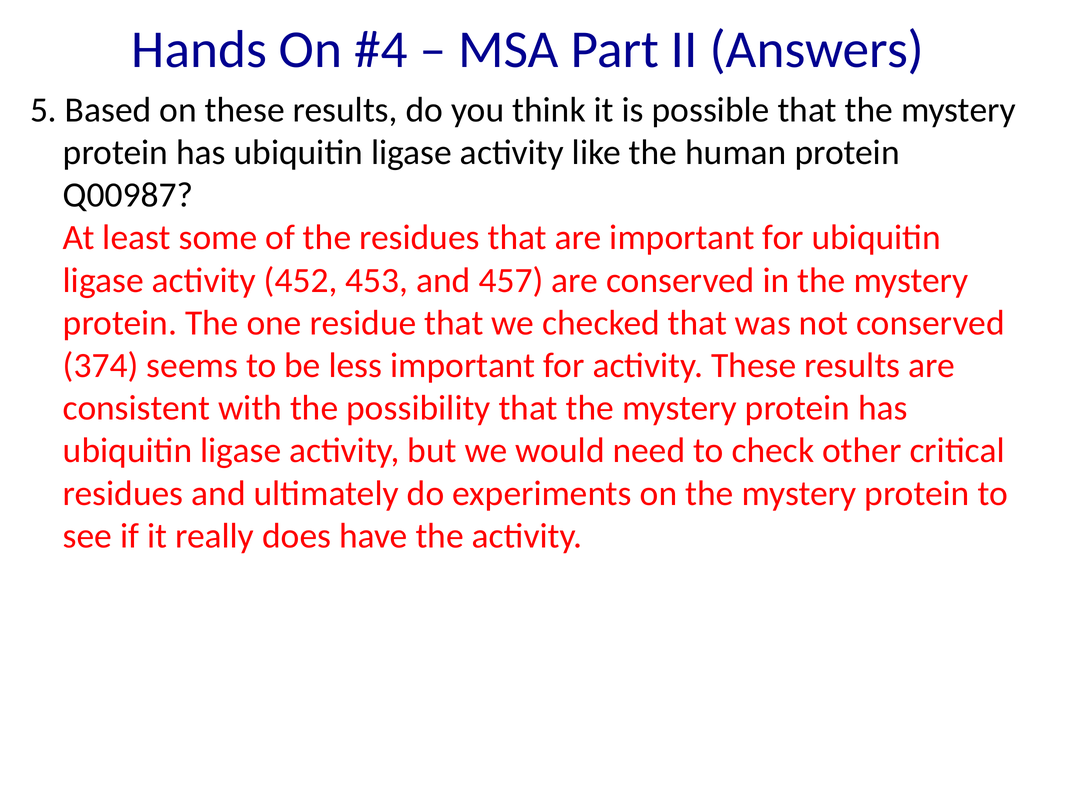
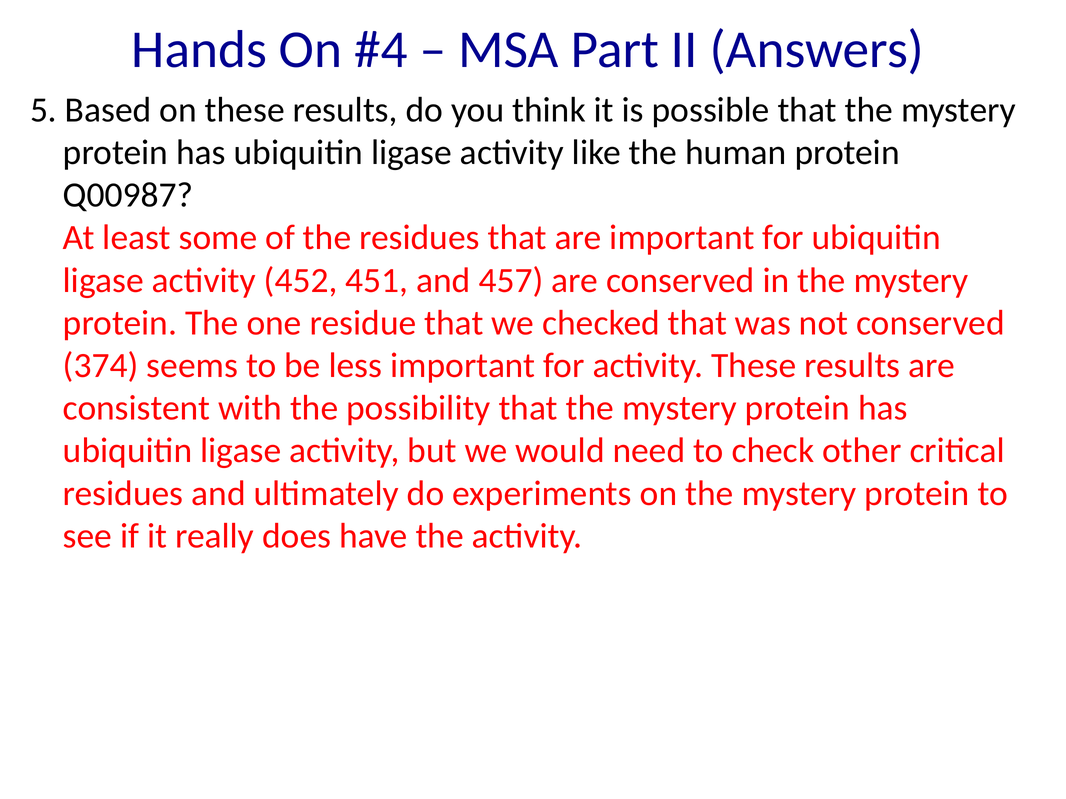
453: 453 -> 451 (377, 280)
